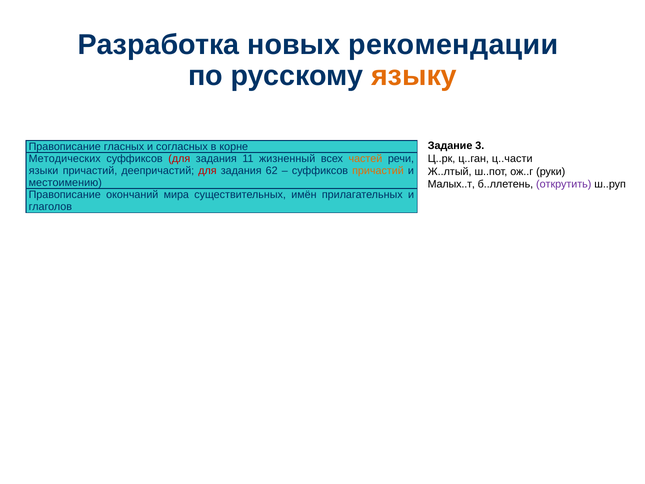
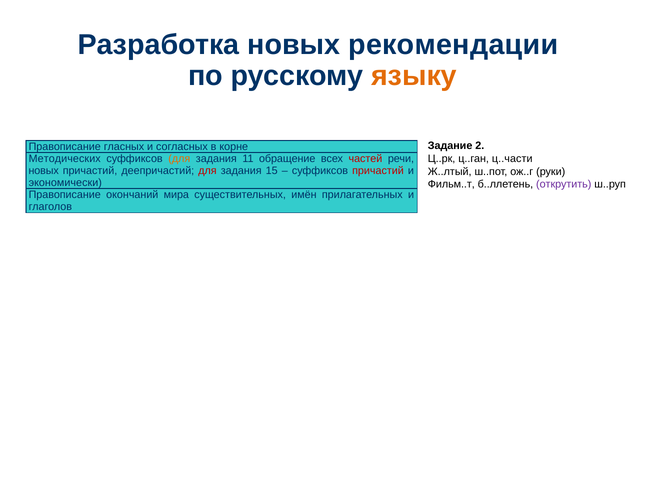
3: 3 -> 2 (480, 146)
для colour: red -> orange (179, 159)
жизненный: жизненный -> обращение (287, 159)
частей colour: orange -> red (365, 159)
языки: языки -> новых (44, 171)
62: 62 -> 15 (272, 171)
причастий colour: orange -> red (378, 171)
местоимению: местоимению -> экономически (65, 183)
Малых..т: Малых..т -> Фильм..т (451, 184)
